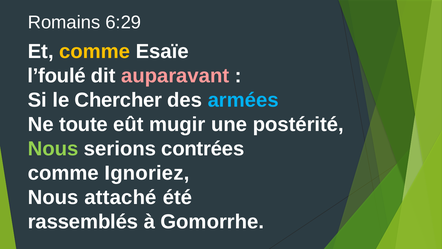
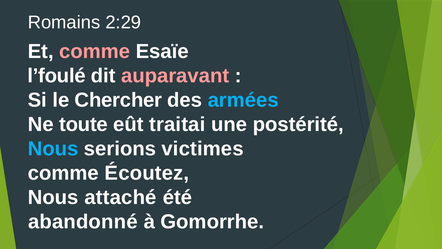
6:29: 6:29 -> 2:29 (123, 22)
comme colour: yellow -> pink (95, 51)
mugir: mugir -> traitai (177, 124)
Nous colour: light green -> light blue (53, 149)
contrées: contrées -> victimes (203, 149)
Ignoriez: Ignoriez -> Écoutez (147, 173)
rassemblés: rassemblés -> abandonné (83, 221)
